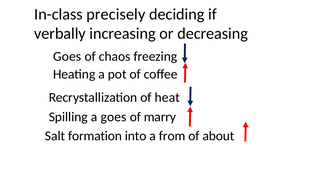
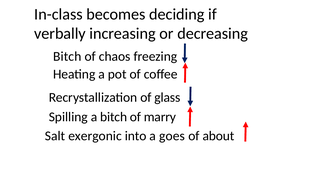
precisely: precisely -> becomes (116, 14)
Goes: Goes -> Bitch (67, 57)
heat: heat -> glass (167, 97)
a goes: goes -> bitch (114, 117)
formation: formation -> exergonic (95, 136)
from: from -> goes (172, 136)
